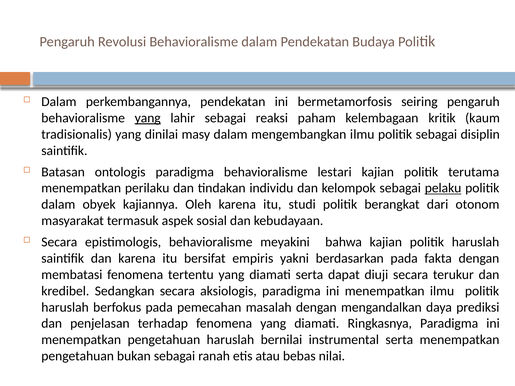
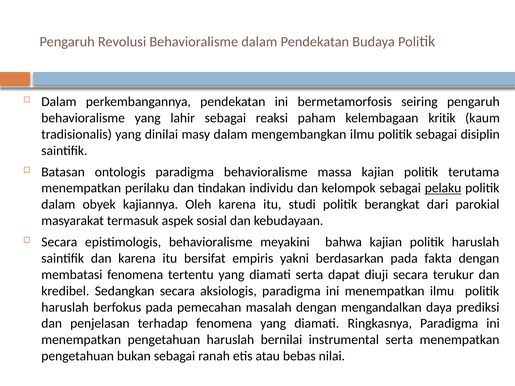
yang underline: present -> none (148, 118)
lestari: lestari -> massa (335, 172)
otonom: otonom -> parokial (477, 205)
